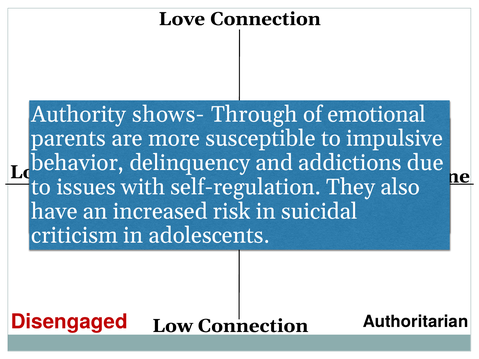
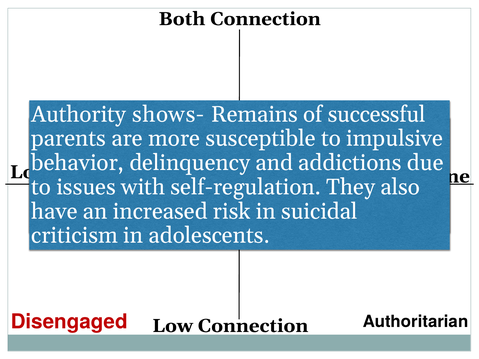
Love: Love -> Both (182, 19)
Through: Through -> Remains (254, 114)
emotional: emotional -> successful (377, 114)
